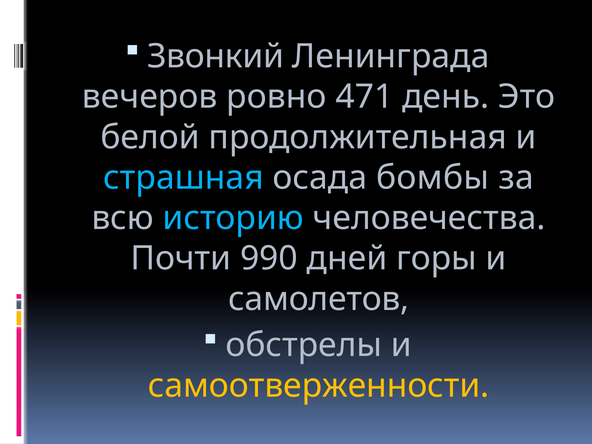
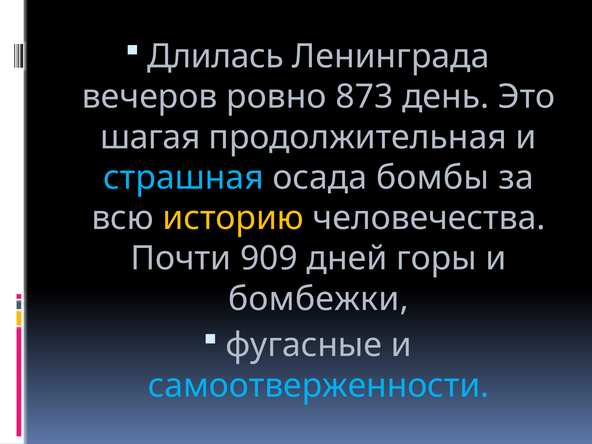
Звонкий: Звонкий -> Длилась (216, 56)
471: 471 -> 873 (364, 97)
белой: белой -> шагая (150, 137)
историю colour: light blue -> yellow (233, 218)
990: 990 -> 909 (269, 259)
самолетов: самолетов -> бомбежки (318, 299)
обстрелы: обстрелы -> фугасные (304, 345)
самоотверженности colour: yellow -> light blue (319, 386)
